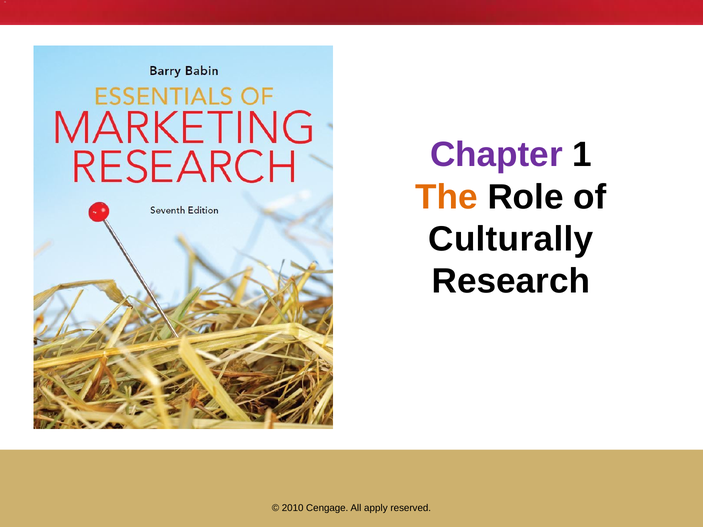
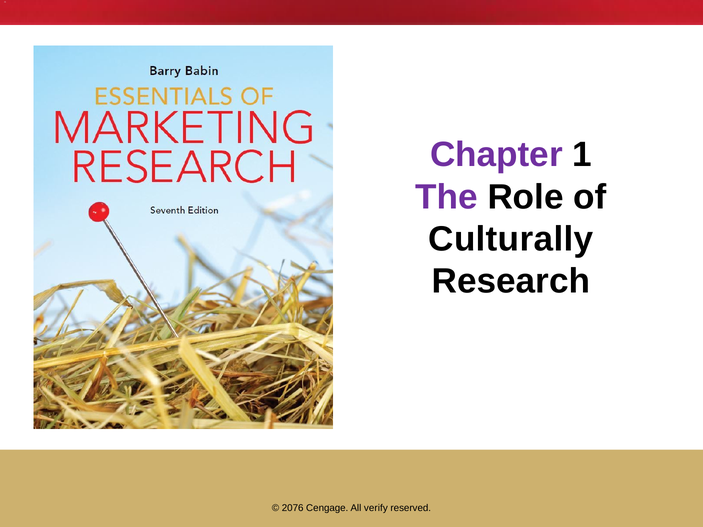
The colour: orange -> purple (447, 197)
2010: 2010 -> 2076 (293, 508)
apply: apply -> verify (376, 508)
